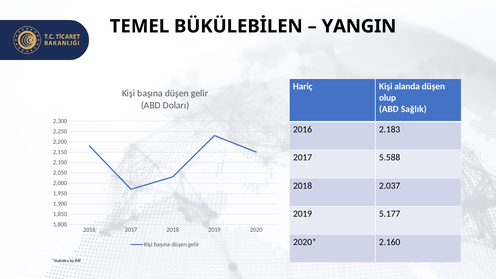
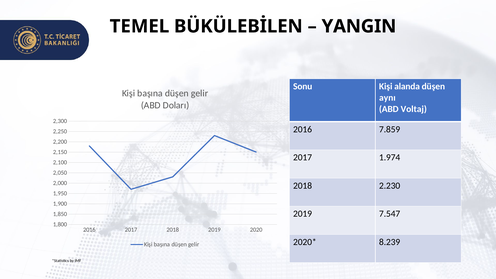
Hariç: Hariç -> Sonu (303, 86)
olup: olup -> aynı (387, 98)
Sağlık: Sağlık -> Voltaj (414, 109)
2.183: 2.183 -> 7.859 (390, 129)
5.588: 5.588 -> 1.974 (390, 158)
2.037: 2.037 -> 2.230 (390, 186)
5.177: 5.177 -> 7.547 (390, 214)
2.160: 2.160 -> 8.239 (390, 242)
